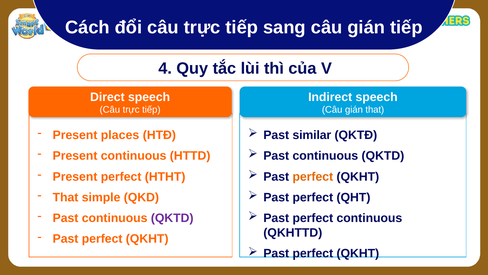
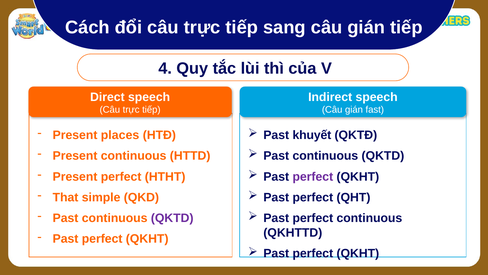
gián that: that -> fast (375, 110)
similar: similar -> khuyết (312, 135)
perfect colour: orange -> purple (313, 176)
